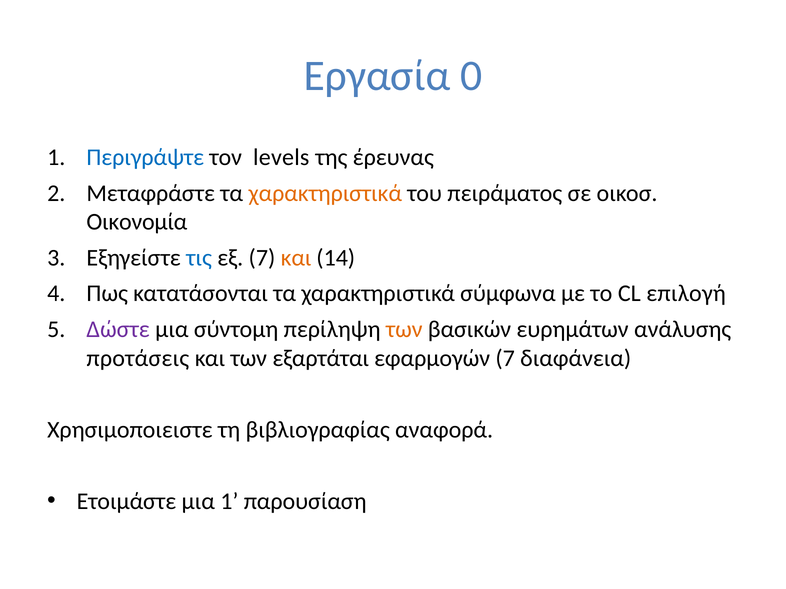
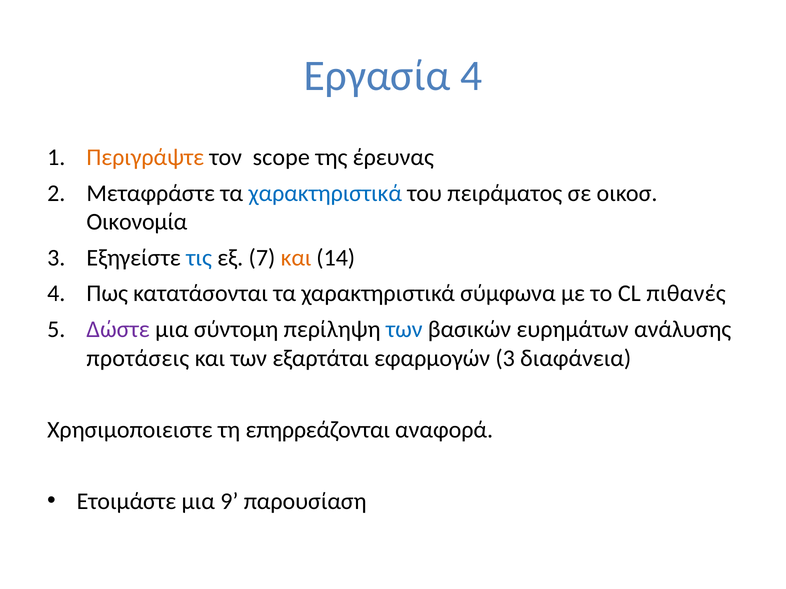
Εργασία 0: 0 -> 4 (471, 76)
Περιγράψτε colour: blue -> orange (145, 158)
levels: levels -> scope (281, 158)
χαρακτηριστικά colour: orange -> blue (325, 193)
επιλογή: επιλογή -> πιθανές (686, 294)
των colour: orange -> blue (404, 330)
εφαρμογών 7: 7 -> 3 (505, 358)
βιβλιογραφίας: βιβλιογραφίας -> επηρρεάζονται (318, 430)
μια 1: 1 -> 9 (229, 502)
